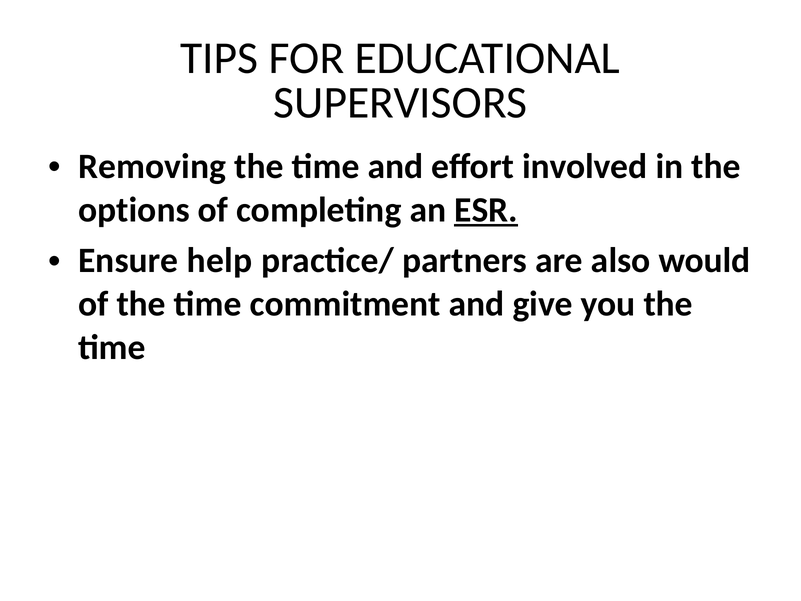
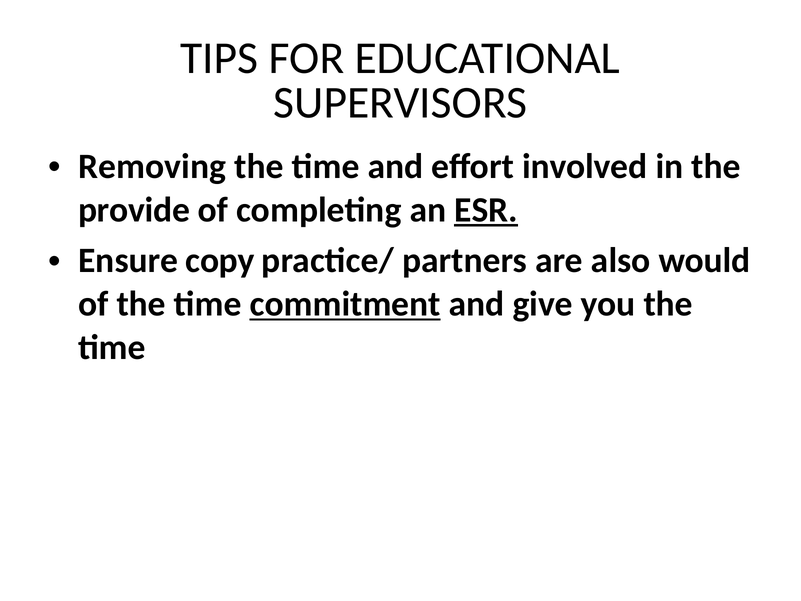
options: options -> provide (134, 210)
help: help -> copy (220, 260)
commitment underline: none -> present (345, 304)
